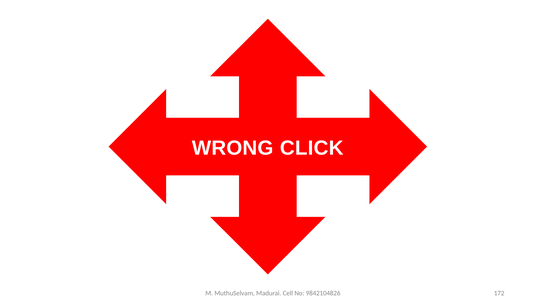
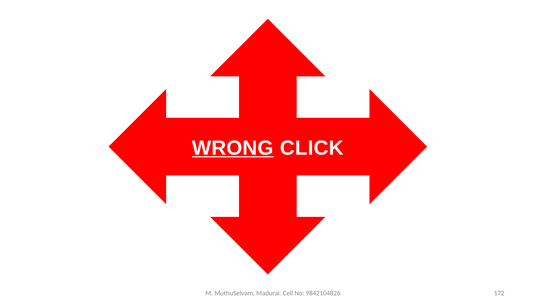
WRONG underline: none -> present (233, 148)
